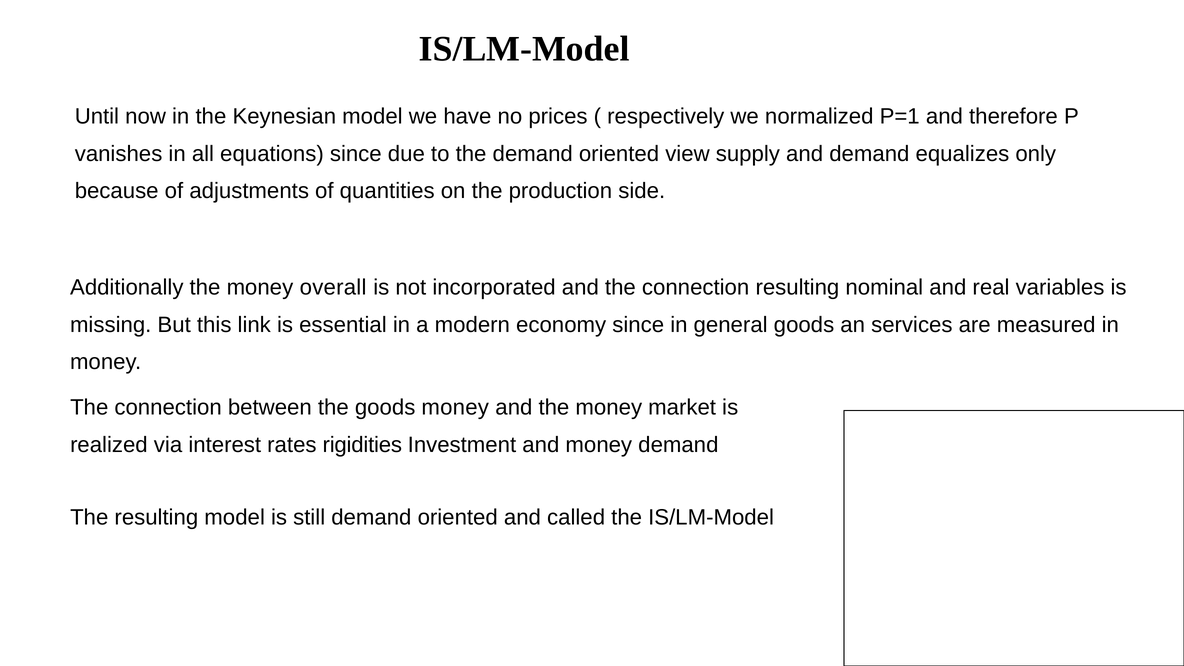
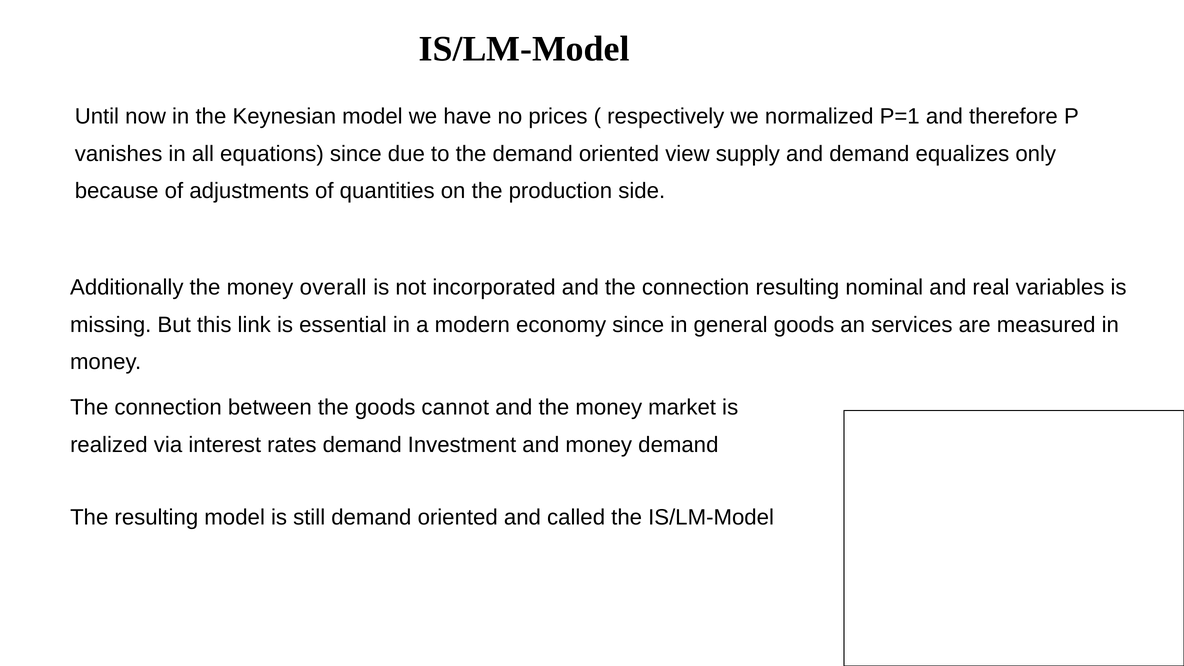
goods money: money -> cannot (455, 408)
rates rigidities: rigidities -> demand (362, 445)
